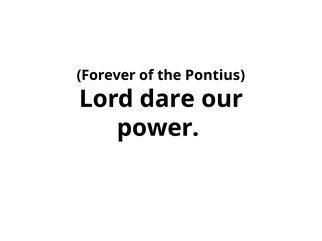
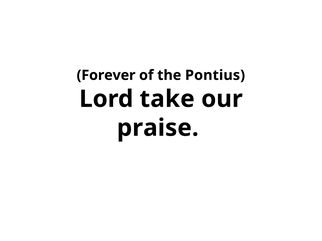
dare: dare -> take (167, 99)
power: power -> praise (158, 128)
